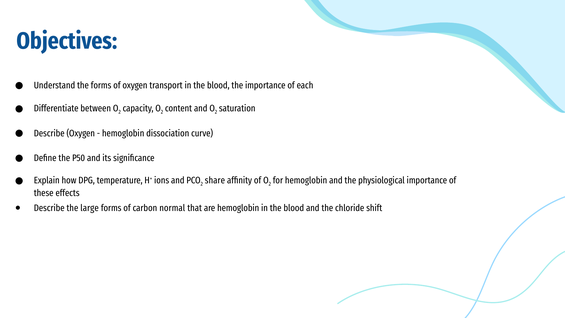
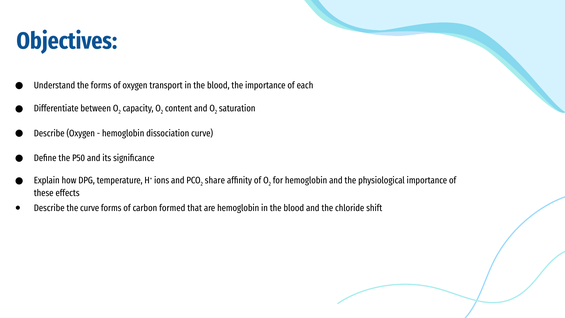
the large: large -> curve (90, 208)
normal: normal -> formed (172, 208)
